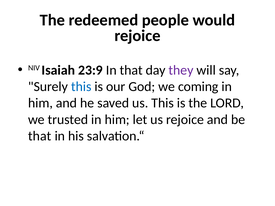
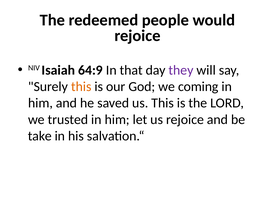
23:9: 23:9 -> 64:9 (90, 70)
this colour: blue -> orange (81, 87)
that: that -> take (40, 136)
